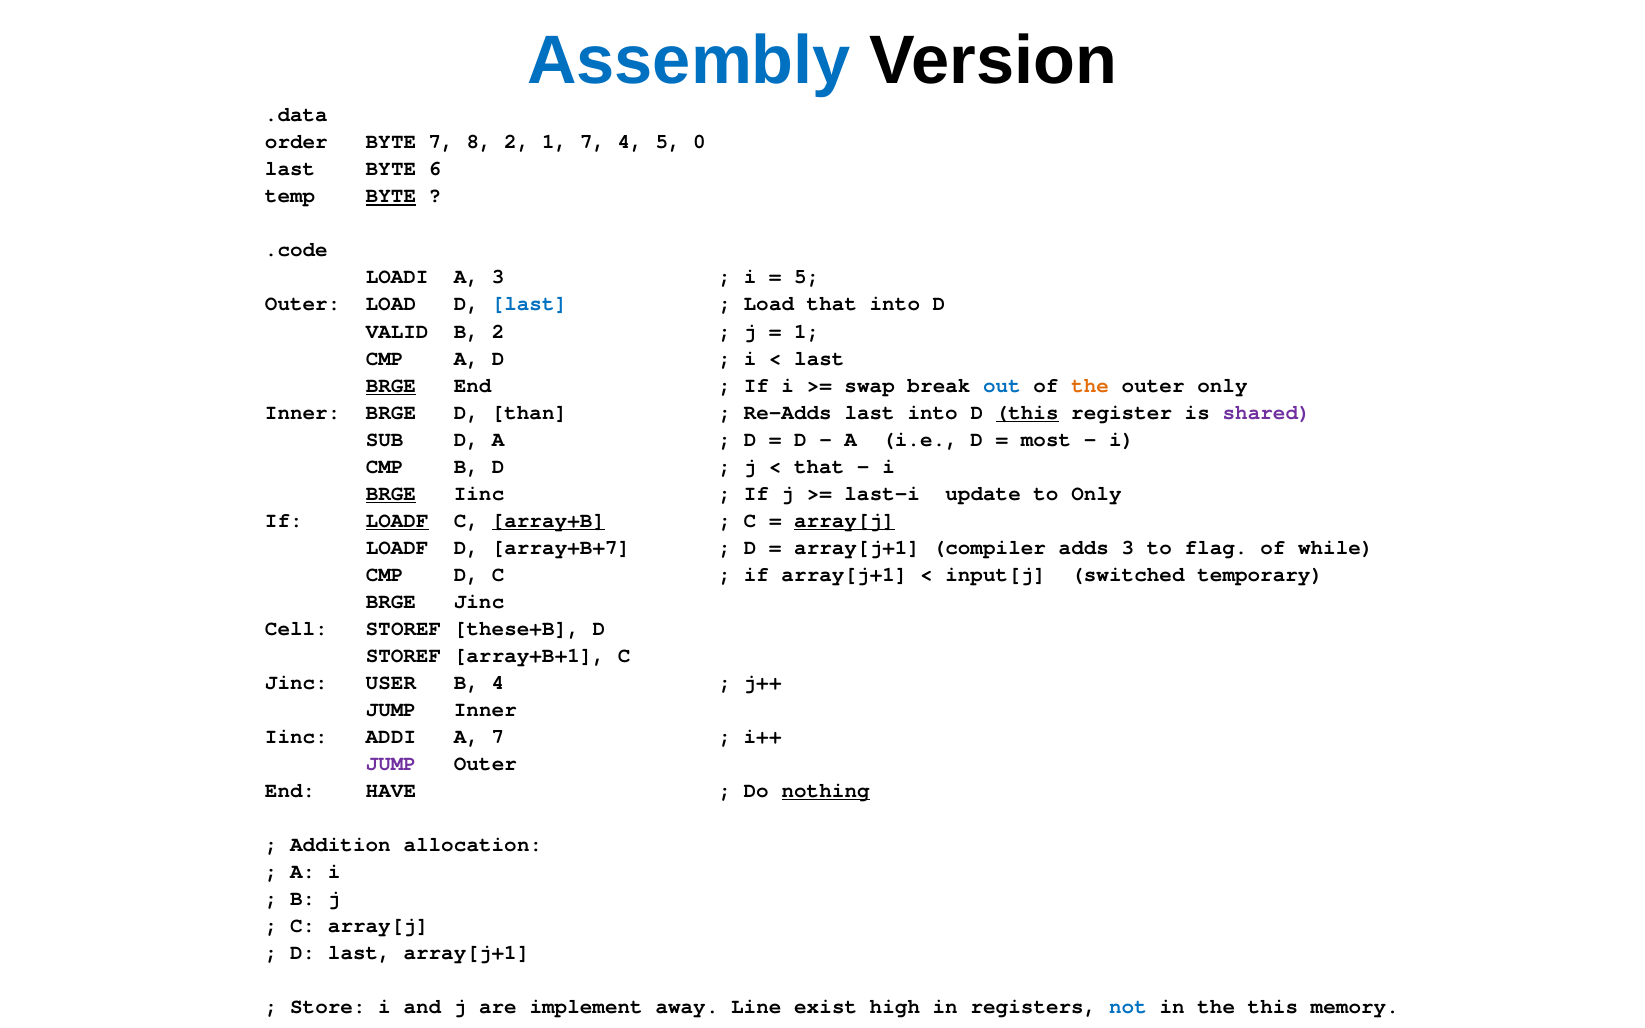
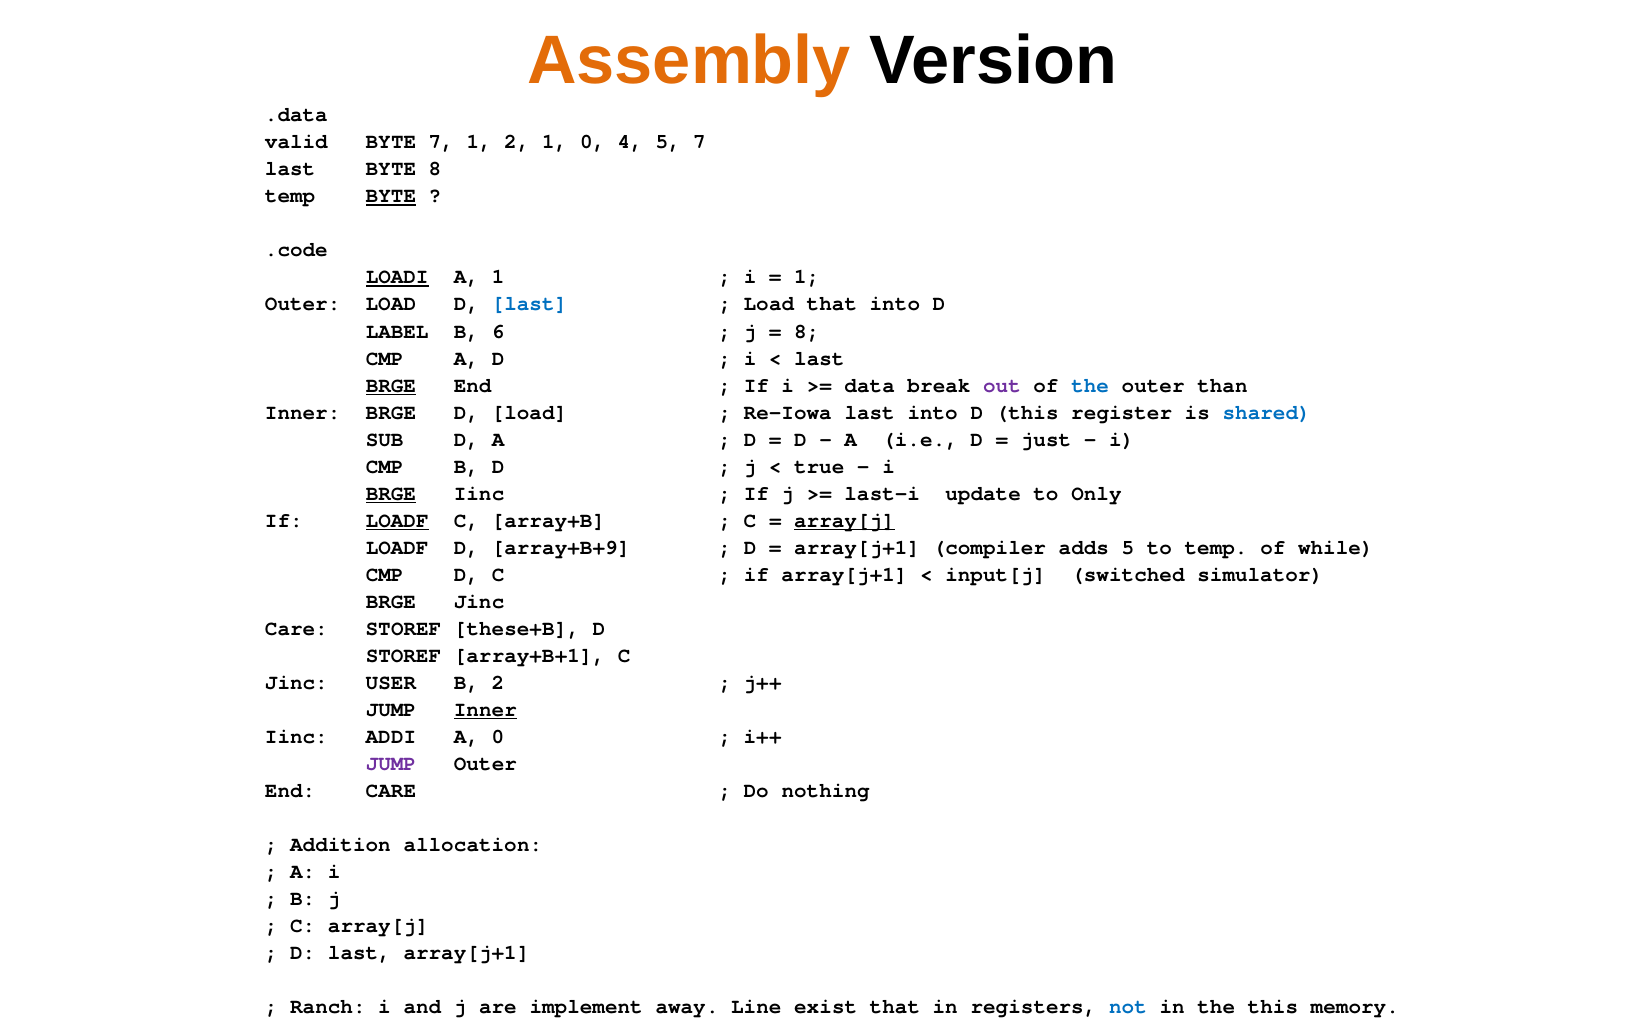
Assembly colour: blue -> orange (689, 61)
order: order -> valid (296, 142)
7 8: 8 -> 1 (479, 142)
1 7: 7 -> 0 (593, 142)
5 0: 0 -> 7 (700, 142)
BYTE 6: 6 -> 8 (435, 169)
LOADI underline: none -> present (397, 277)
A 3: 3 -> 1 (498, 277)
5: 5 -> 1 (807, 277)
VALID: VALID -> LABEL (397, 331)
B 2: 2 -> 6 (498, 331)
1: 1 -> 8 (807, 331)
swap: swap -> data (870, 385)
out colour: blue -> purple (1002, 385)
the colour: orange -> blue (1090, 385)
outer only: only -> than (1222, 385)
D than: than -> load (529, 412)
Re-Adds: Re-Adds -> Re-Iowa (788, 412)
this underline: present -> none (1027, 412)
shared colour: purple -> blue (1267, 412)
most: most -> just (1046, 439)
that: that -> true (819, 466)
array+B underline: present -> none (548, 520)
array+B+7: array+B+7 -> array+B+9 (561, 547)
adds 3: 3 -> 5 (1128, 547)
to flag: flag -> temp (1216, 547)
temporary: temporary -> simulator (1260, 575)
Cell: Cell -> Care (296, 629)
B 4: 4 -> 2 (498, 683)
Inner underline: none -> present (485, 710)
A 7: 7 -> 0 (498, 737)
End HAVE: HAVE -> CARE (391, 791)
nothing underline: present -> none (826, 791)
Store: Store -> Ranch (328, 1007)
exist high: high -> that (895, 1007)
